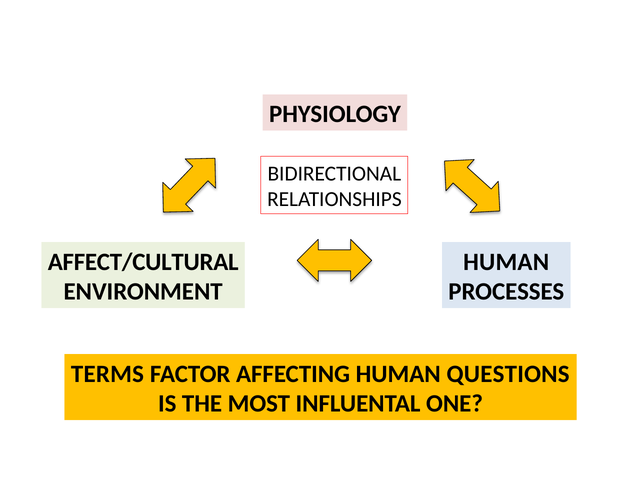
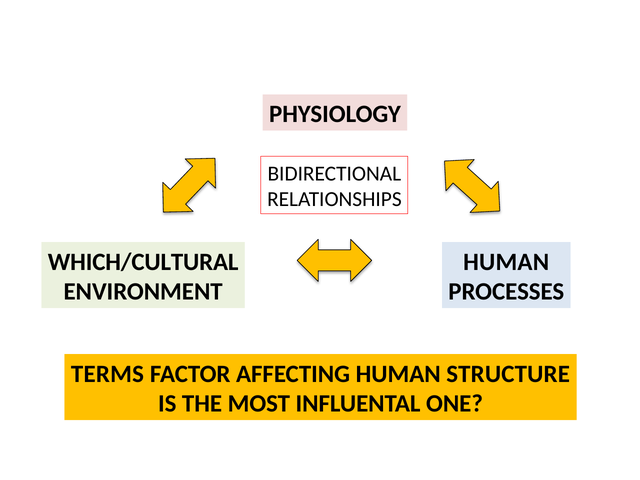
AFFECT/CULTURAL: AFFECT/CULTURAL -> WHICH/CULTURAL (143, 262)
QUESTIONS: QUESTIONS -> STRUCTURE (508, 374)
